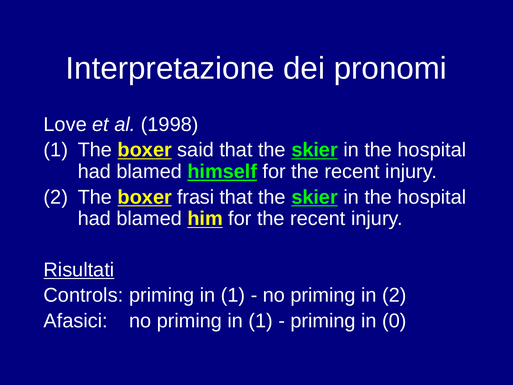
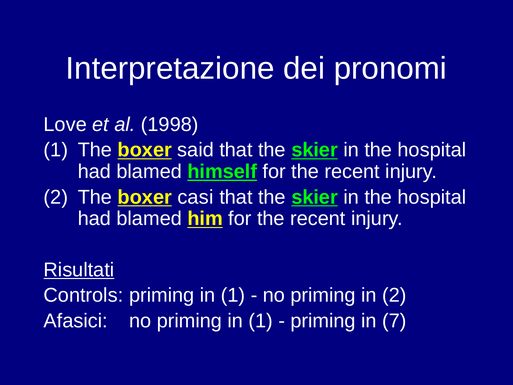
frasi: frasi -> casi (195, 197)
0: 0 -> 7 (394, 321)
